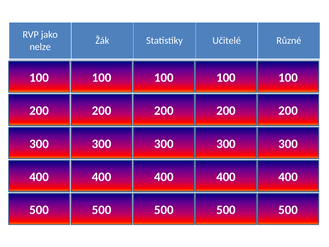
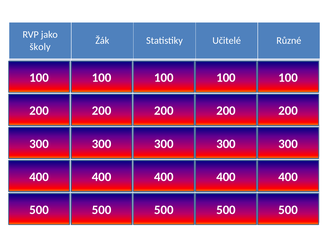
nelze: nelze -> školy (40, 47)
